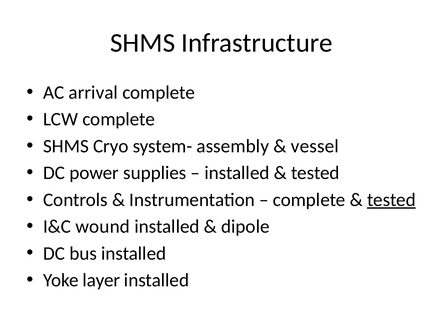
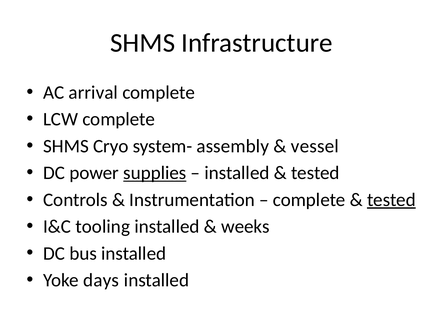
supplies underline: none -> present (155, 173)
wound: wound -> tooling (103, 227)
dipole: dipole -> weeks (245, 227)
layer: layer -> days (101, 280)
